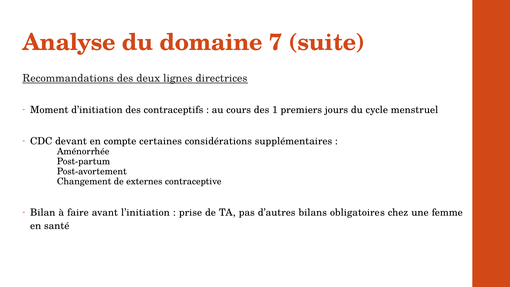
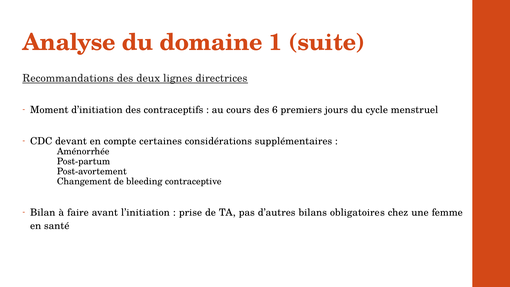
7: 7 -> 1 (276, 42)
1: 1 -> 6 (275, 110)
externes: externes -> bleeding (144, 181)
